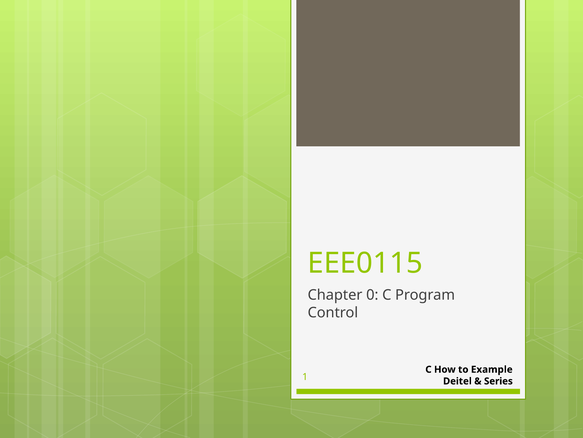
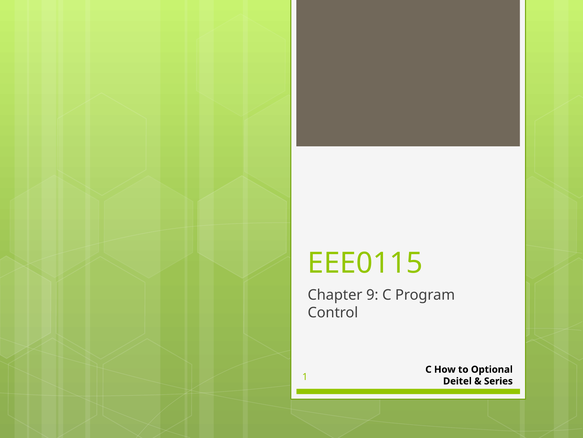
0: 0 -> 9 (372, 295)
Example: Example -> Optional (492, 369)
